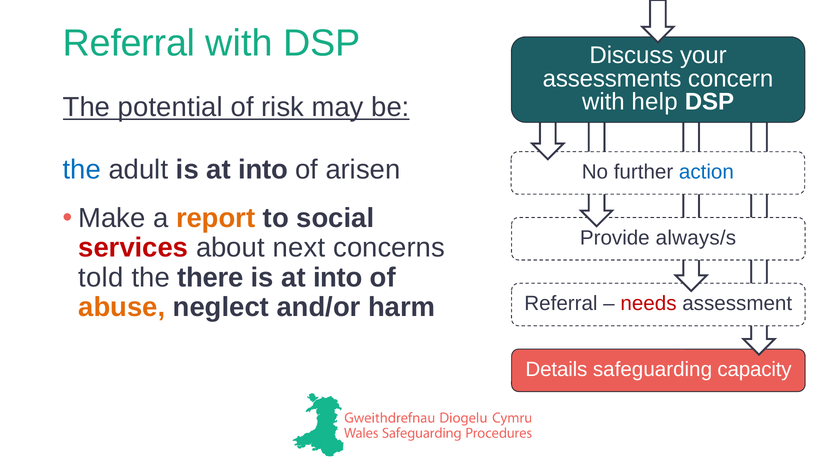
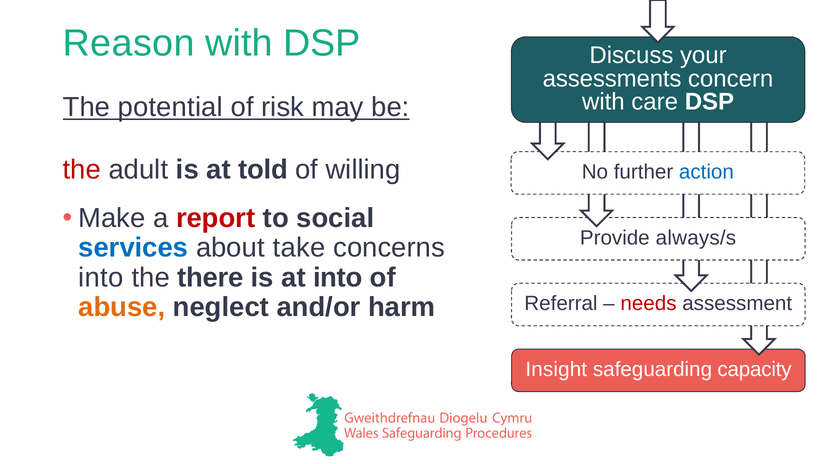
Referral: Referral -> Reason (129, 43)
help: help -> care (655, 102)
the colour: blue -> red (82, 169)
adult is at into: into -> told (263, 169)
arisen: arisen -> willing (363, 169)
report colour: orange -> red (216, 218)
services colour: red -> blue (133, 248)
next: next -> take (299, 248)
told: told -> into (101, 277)
Details: Details -> Insight (556, 369)
